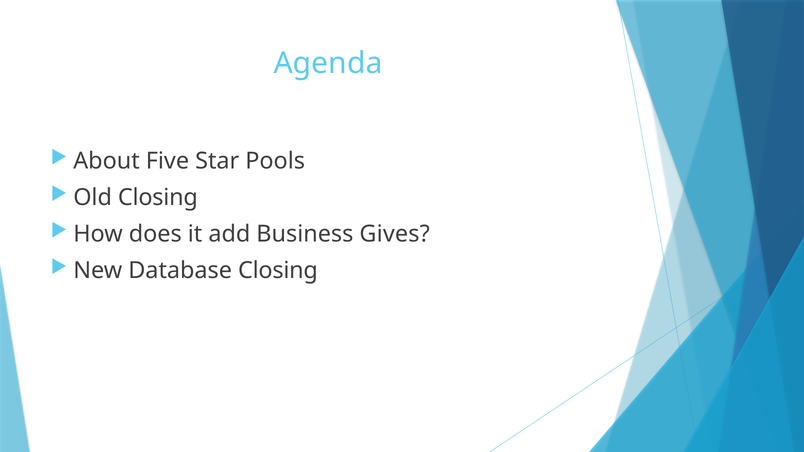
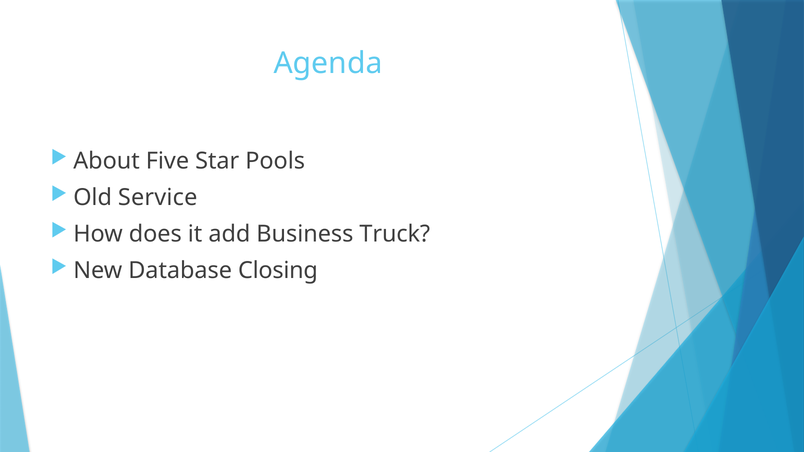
Old Closing: Closing -> Service (158, 198)
Gives: Gives -> Truck (395, 234)
